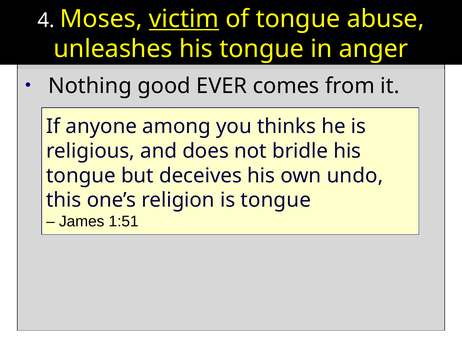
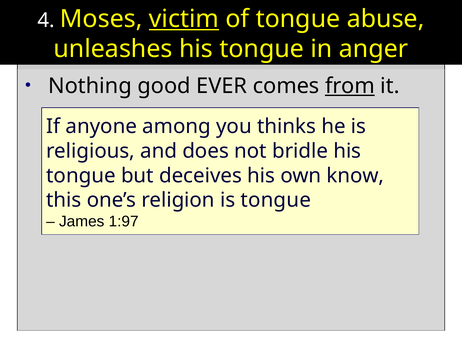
from underline: none -> present (350, 86)
undo: undo -> know (355, 176)
1:51: 1:51 -> 1:97 (124, 222)
